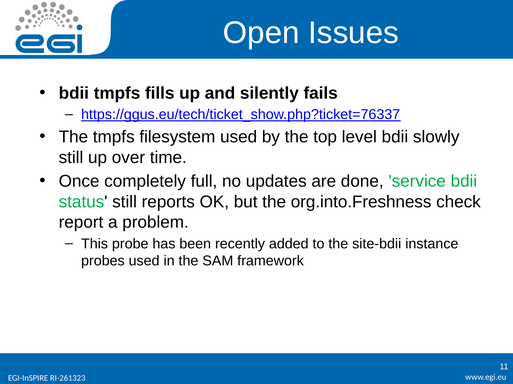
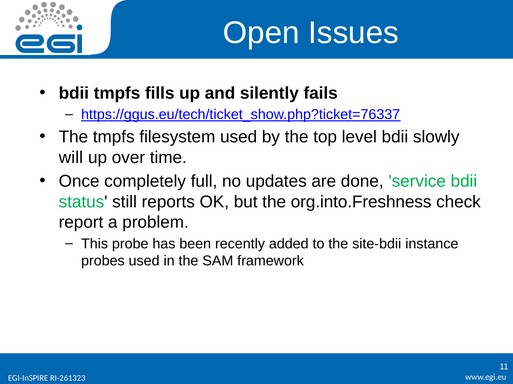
still: still -> will (71, 158)
